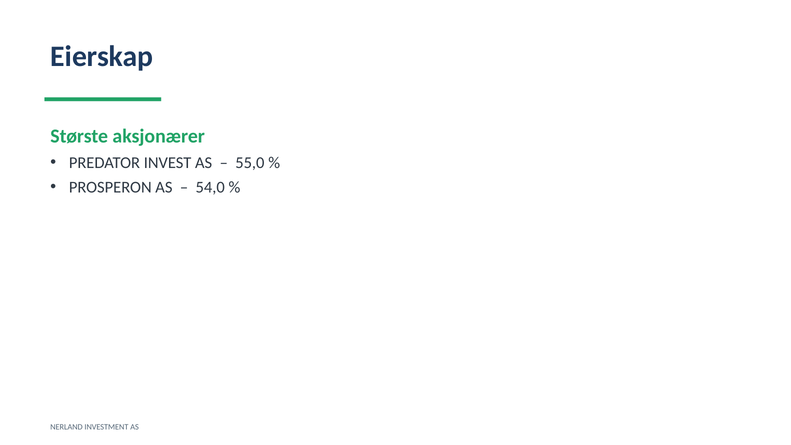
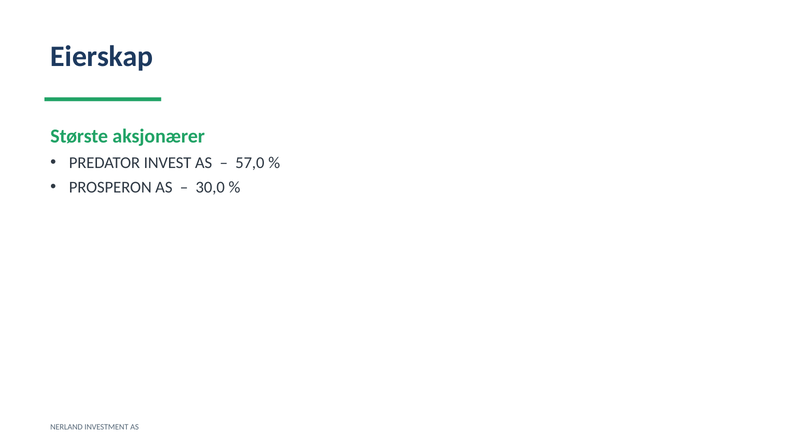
55,0: 55,0 -> 57,0 (250, 163)
54,0: 54,0 -> 30,0 (210, 187)
